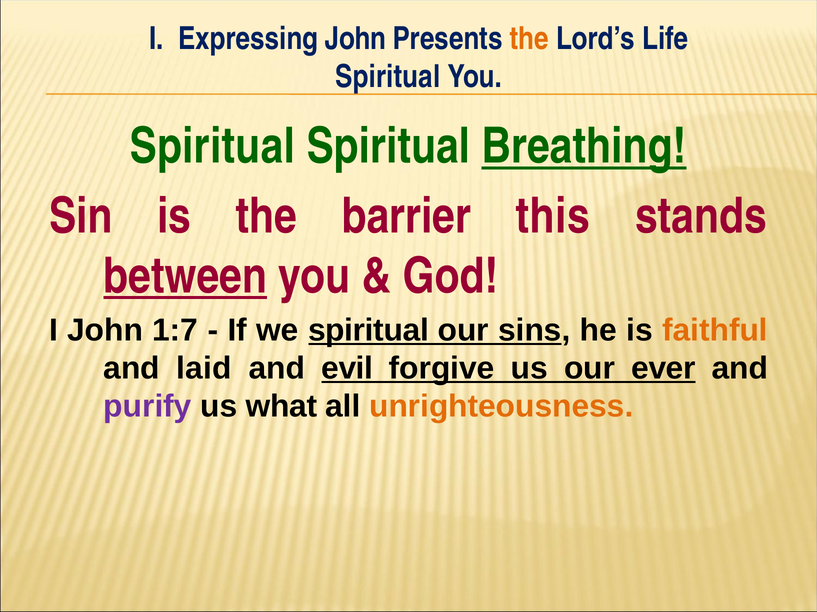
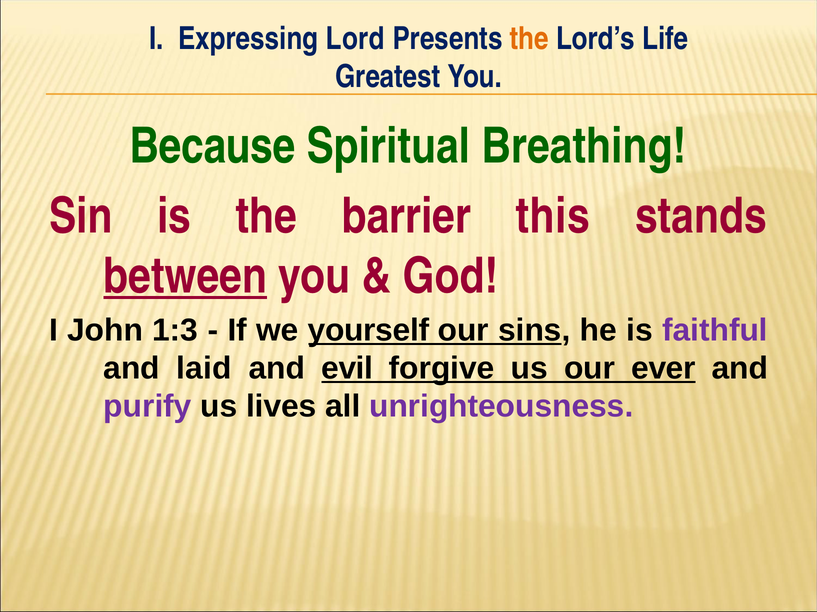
Expressing John: John -> Lord (355, 39)
Spiritual: Spiritual -> Greatest (388, 77)
Spiritual: Spiritual -> Because (213, 147)
Breathing underline: present -> none (584, 147)
1:7: 1:7 -> 1:3 (175, 331)
we spiritual: spiritual -> yourself (368, 331)
faithful colour: orange -> purple (715, 331)
what: what -> lives (281, 407)
unrighteousness colour: orange -> purple (501, 407)
